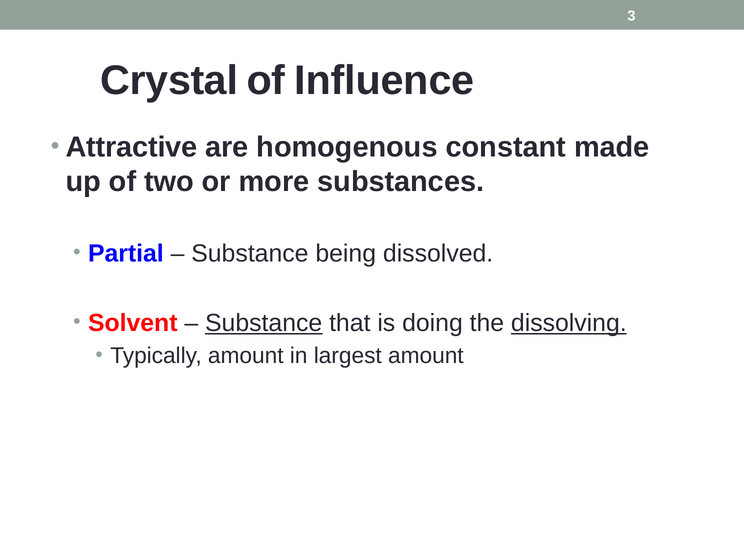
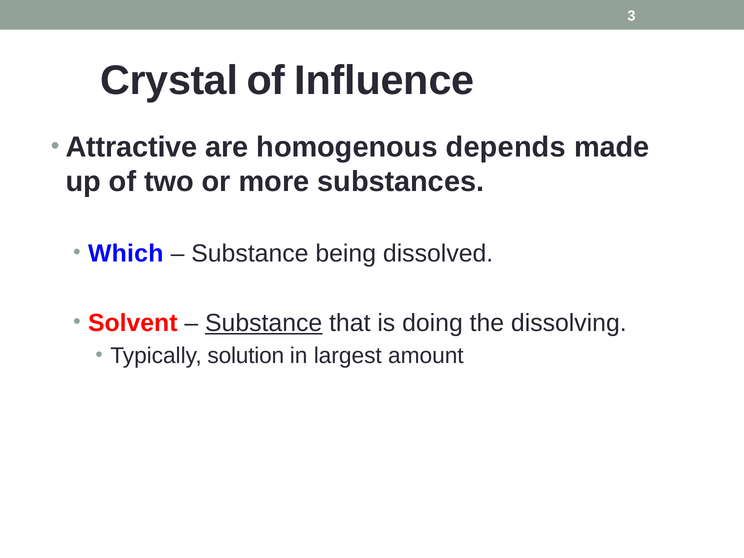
constant: constant -> depends (506, 147)
Partial: Partial -> Which (126, 253)
dissolving underline: present -> none (569, 323)
Typically amount: amount -> solution (246, 356)
